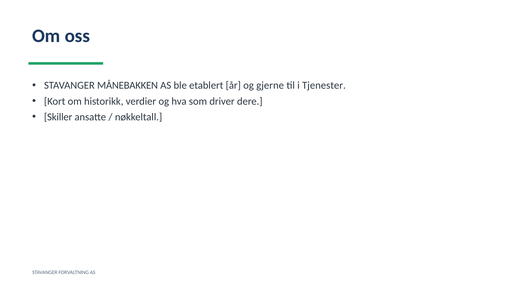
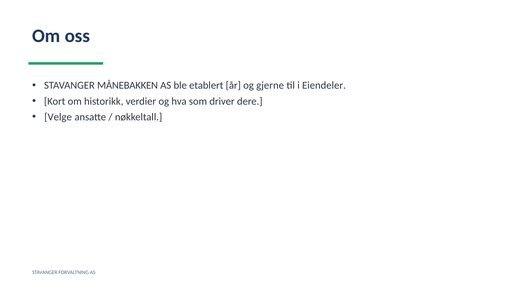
Tjenester: Tjenester -> Eiendeler (324, 86)
Skiller: Skiller -> Velge (58, 117)
